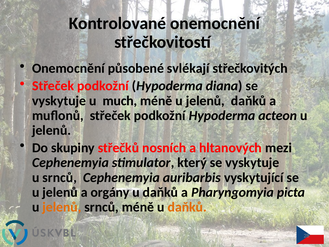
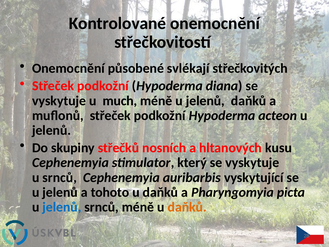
mezi: mezi -> kusu (279, 148)
orgány: orgány -> tohoto (110, 192)
jelenů colour: orange -> blue (62, 207)
